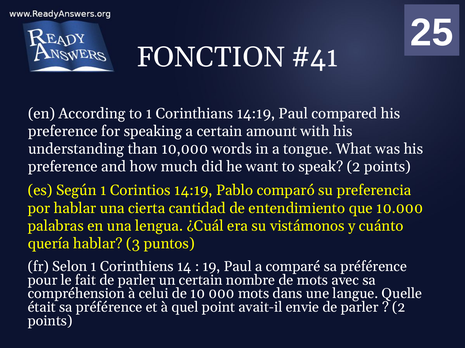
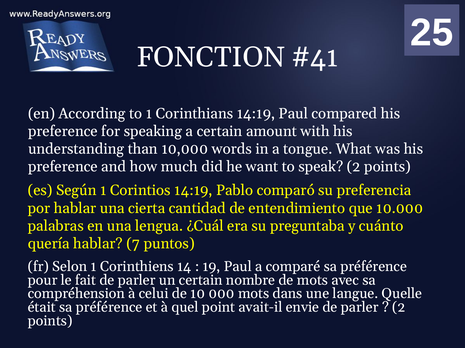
vistámonos: vistámonos -> preguntaba (307, 226)
3: 3 -> 7 (133, 244)
